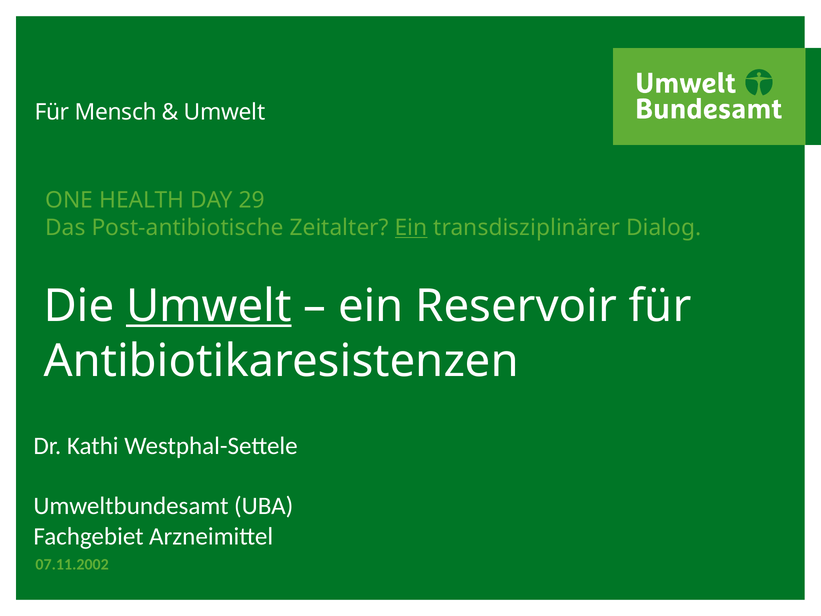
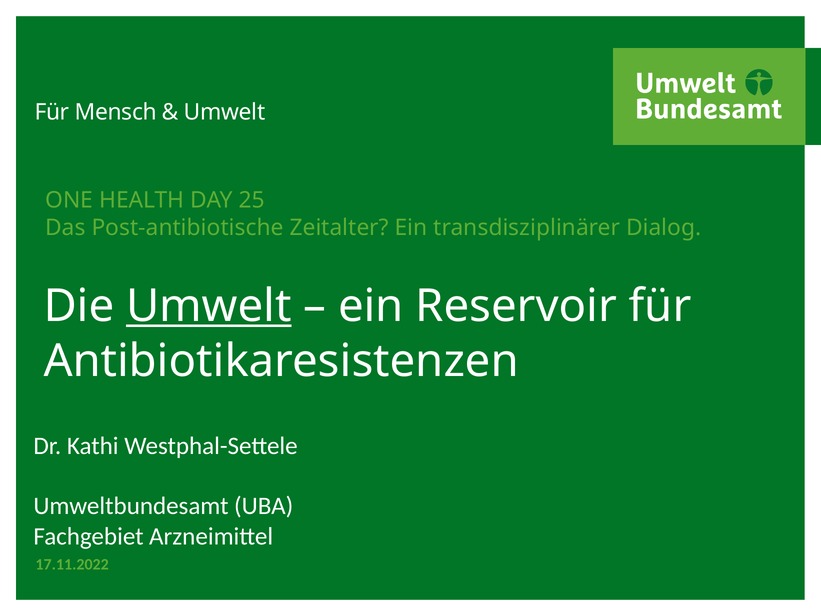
29: 29 -> 25 (252, 200)
Ein underline: present -> none (411, 228)
07.11.2002: 07.11.2002 -> 17.11.2022 (72, 564)
